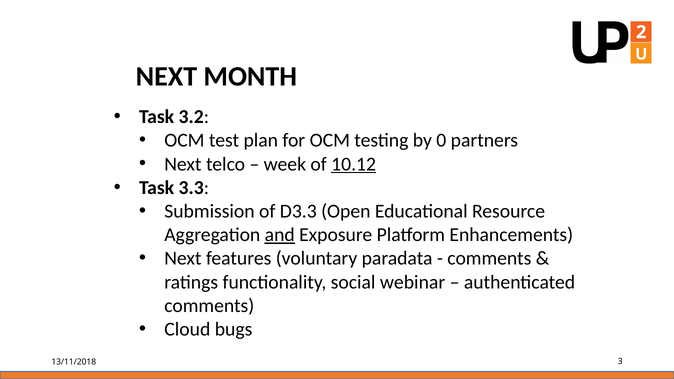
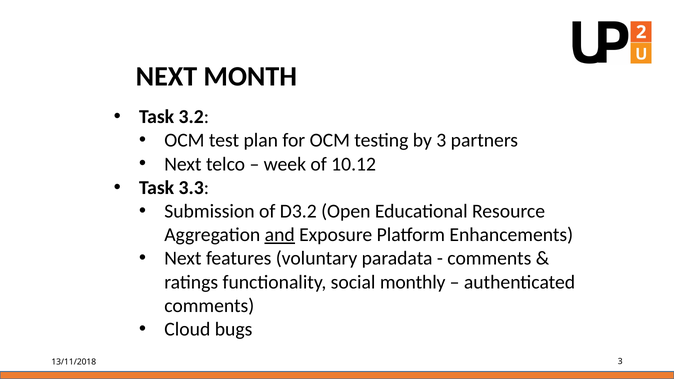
by 0: 0 -> 3 (441, 141)
10.12 underline: present -> none (354, 164)
D3.3: D3.3 -> D3.2 (298, 211)
webinar: webinar -> monthly (413, 282)
